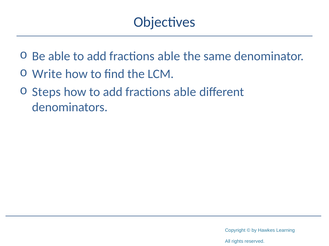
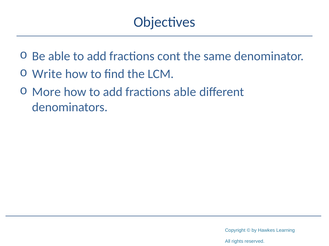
able: able -> cont (169, 56)
Steps: Steps -> More (46, 92)
